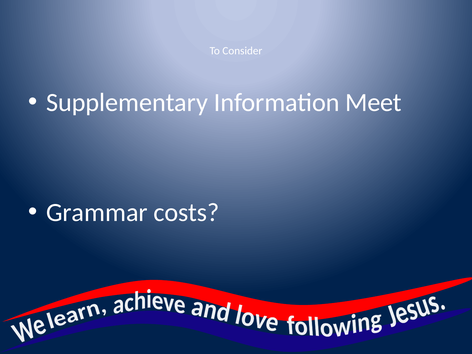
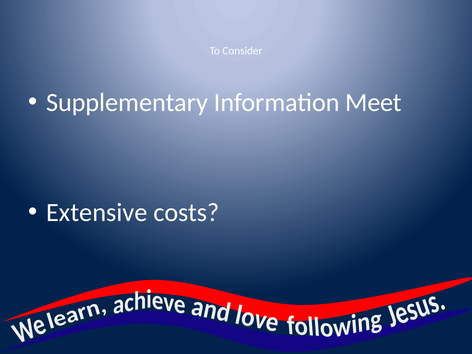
Grammar: Grammar -> Extensive (97, 213)
